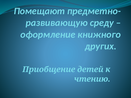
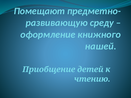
других: других -> нашей (101, 46)
